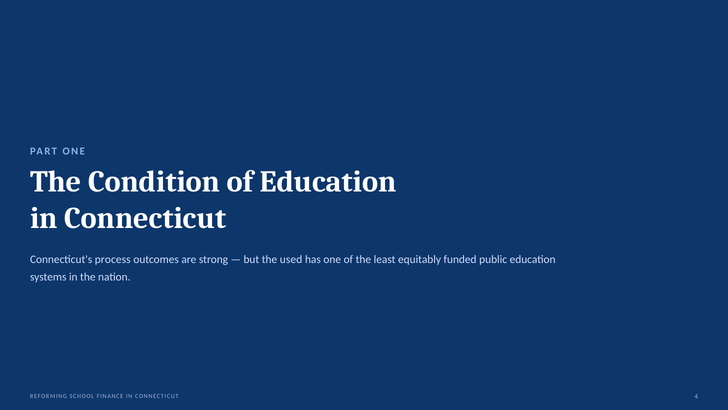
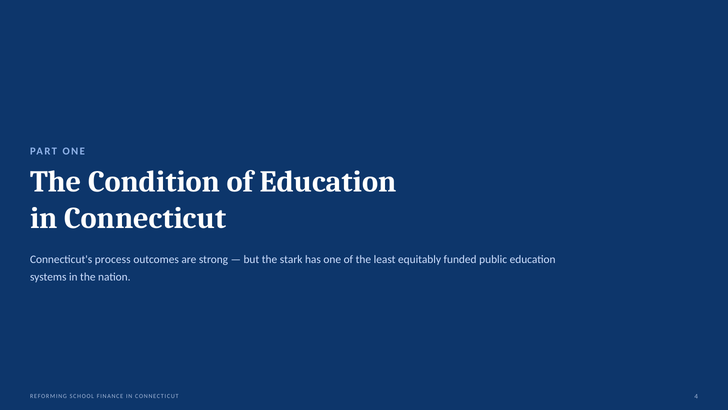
used: used -> stark (291, 259)
